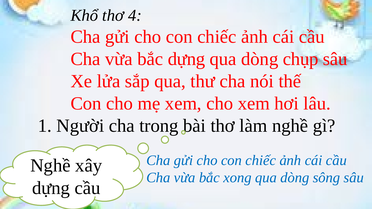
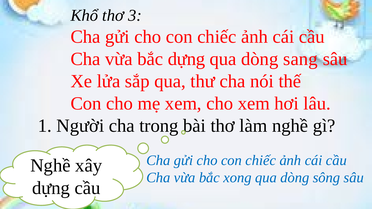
4: 4 -> 3 (135, 16)
chụp: chụp -> sang (300, 59)
